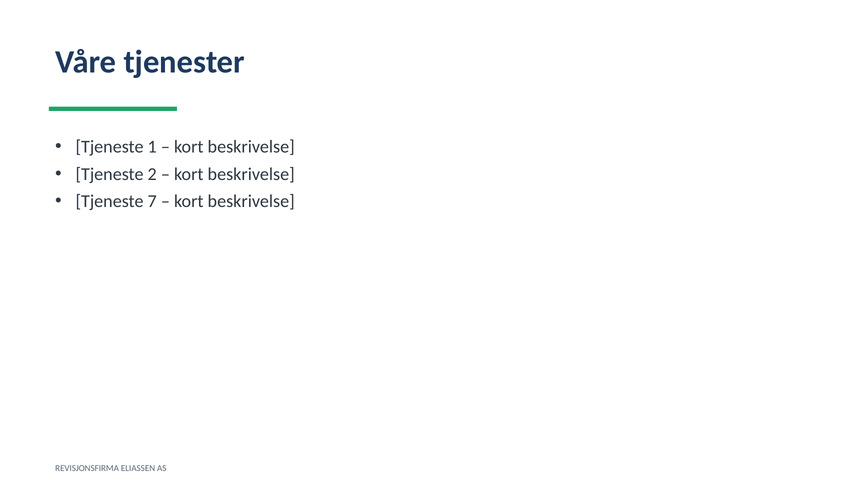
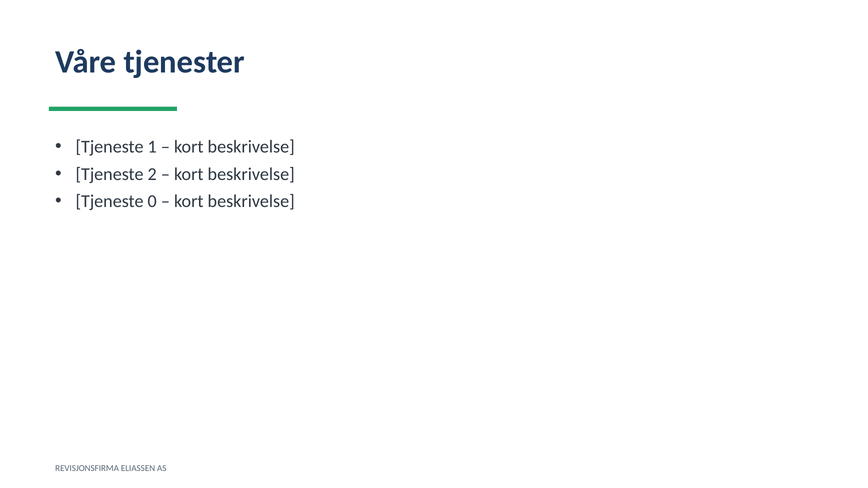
7: 7 -> 0 (152, 201)
